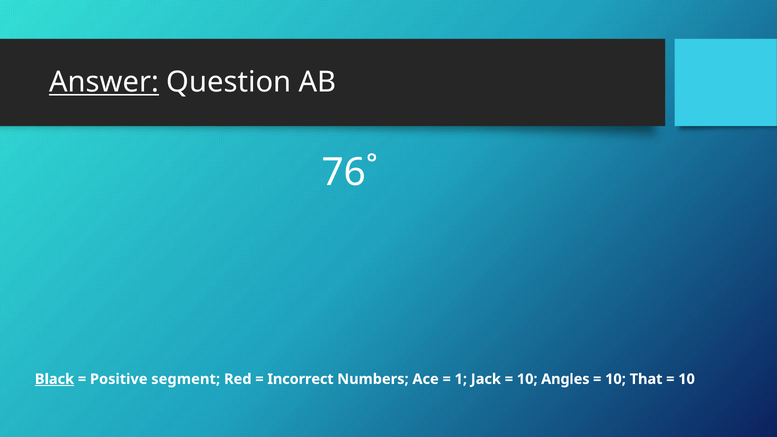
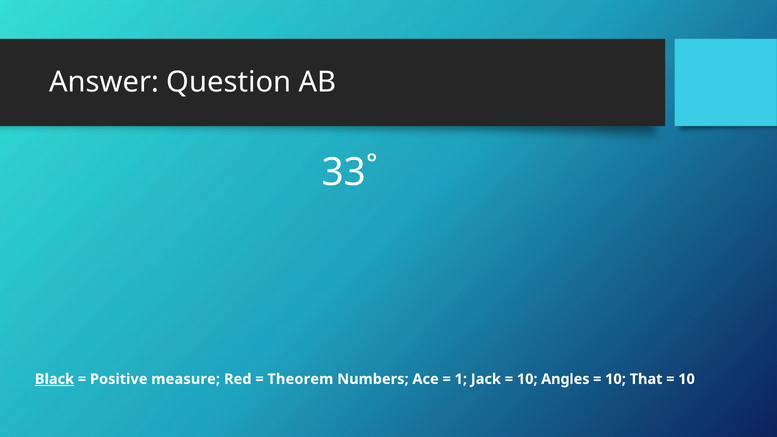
Answer underline: present -> none (104, 82)
76˚: 76˚ -> 33˚ (350, 173)
segment: segment -> measure (186, 379)
Incorrect: Incorrect -> Theorem (300, 379)
